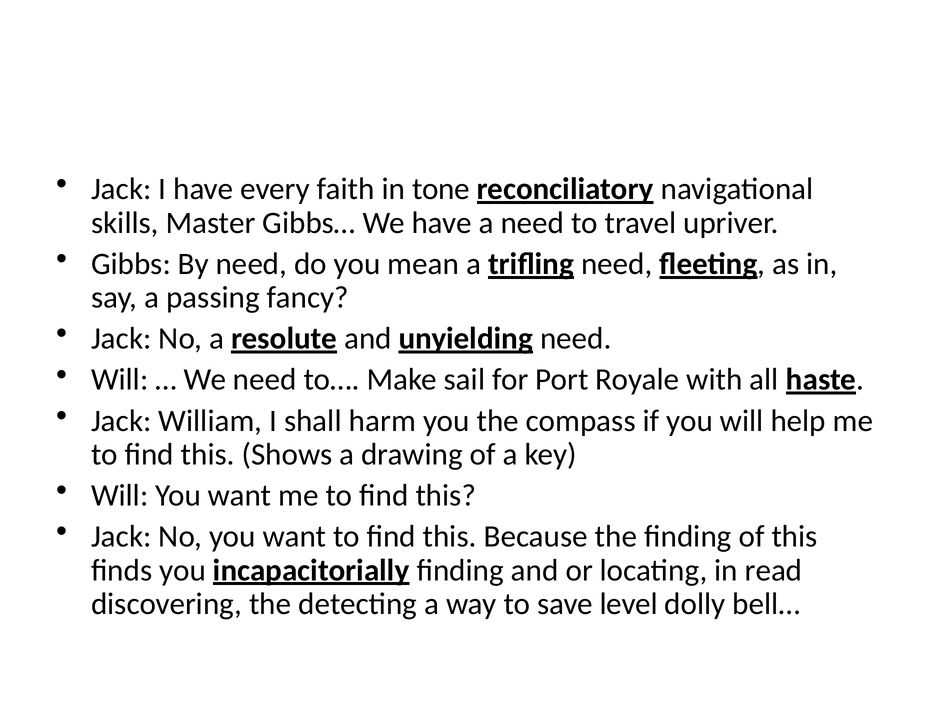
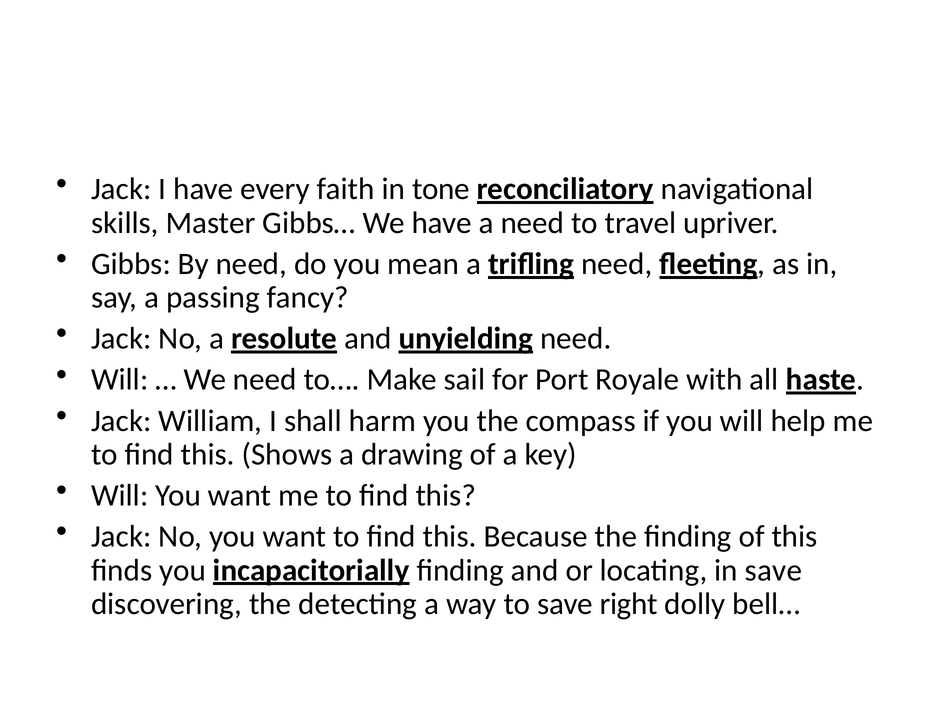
in read: read -> save (773, 570)
level: level -> right (629, 603)
